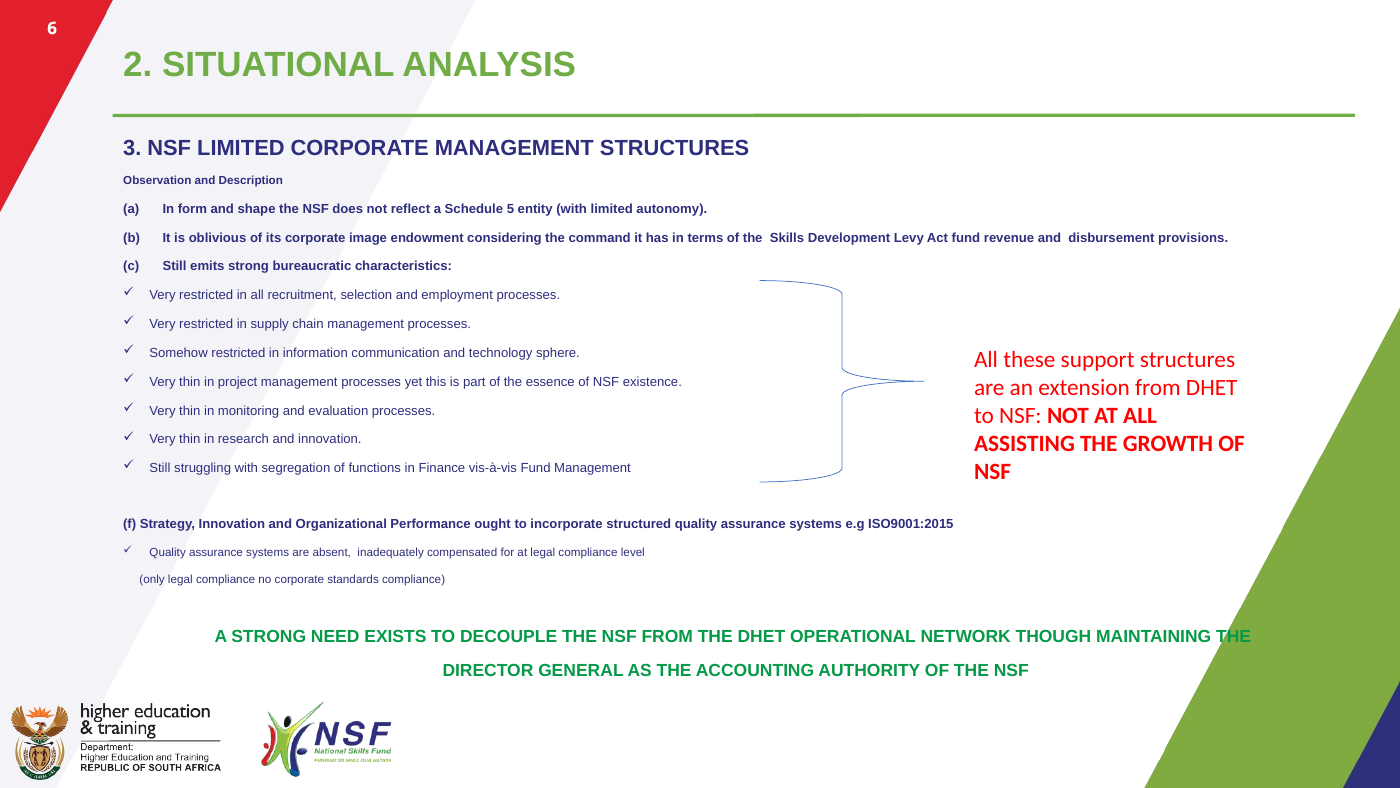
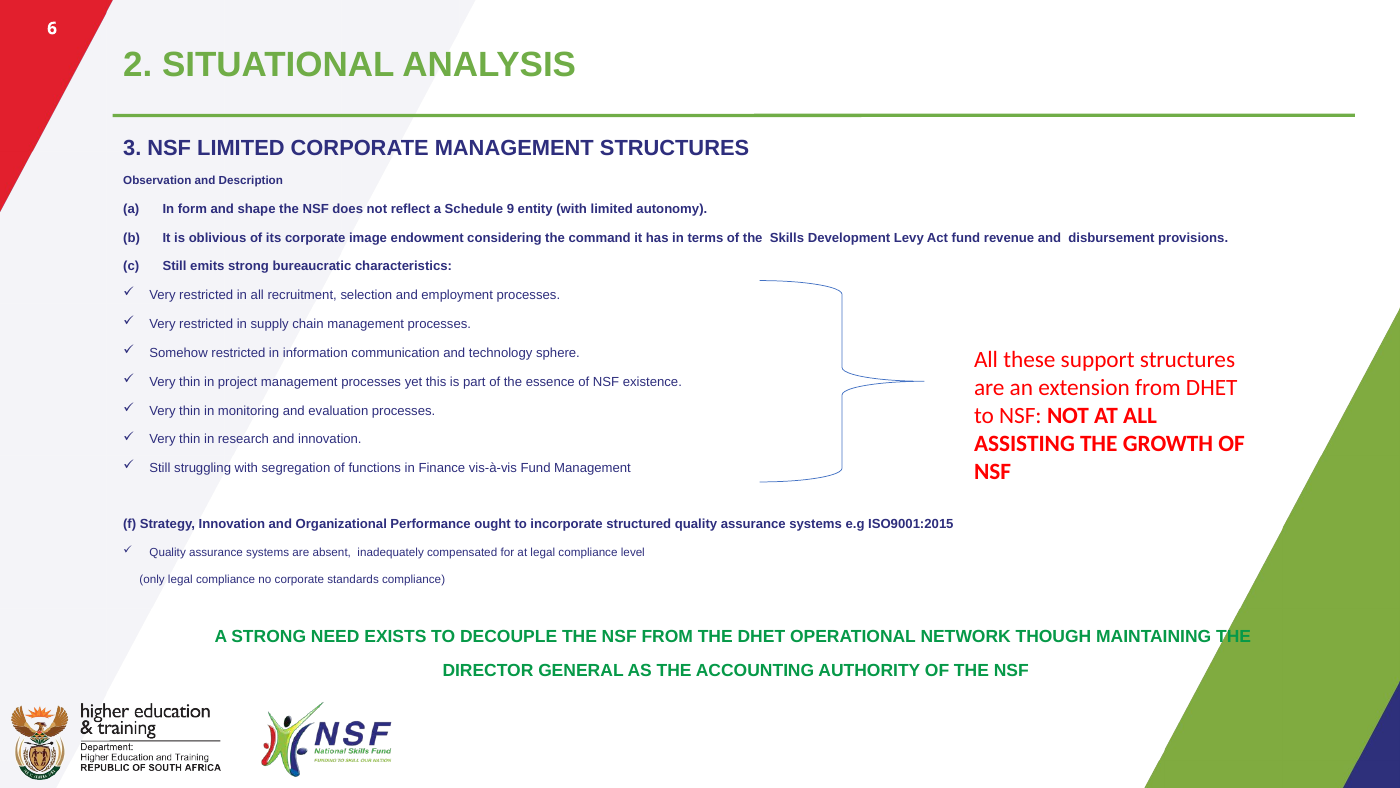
5: 5 -> 9 (510, 209)
